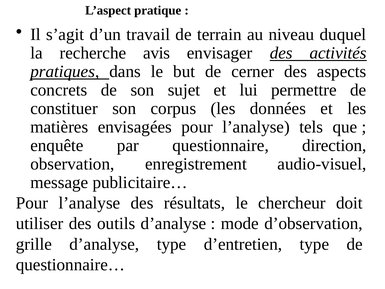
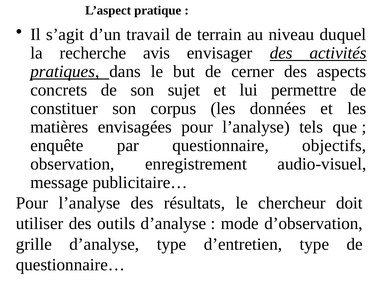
direction: direction -> objectifs (334, 145)
